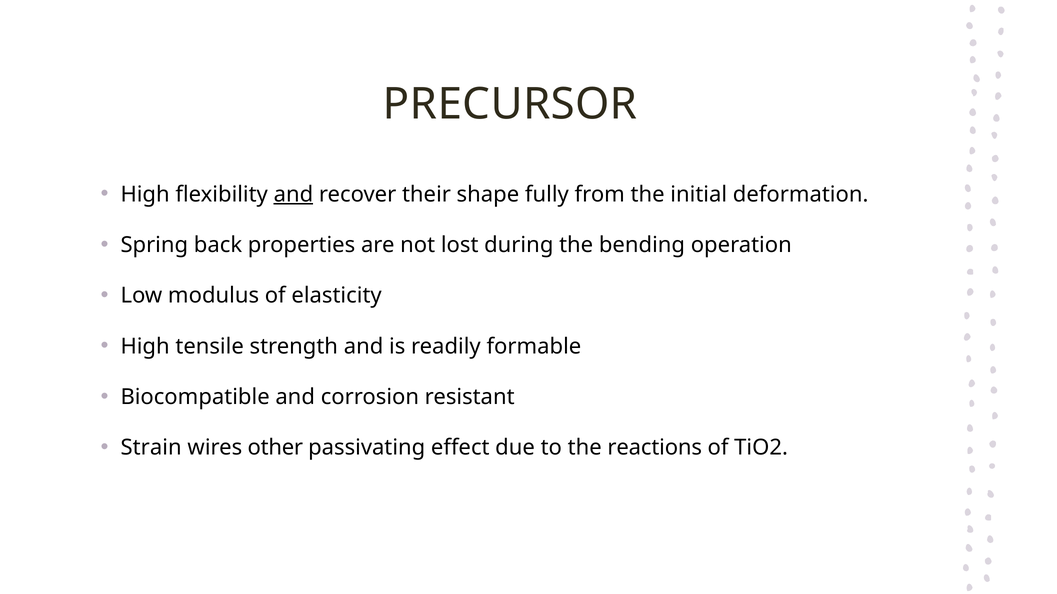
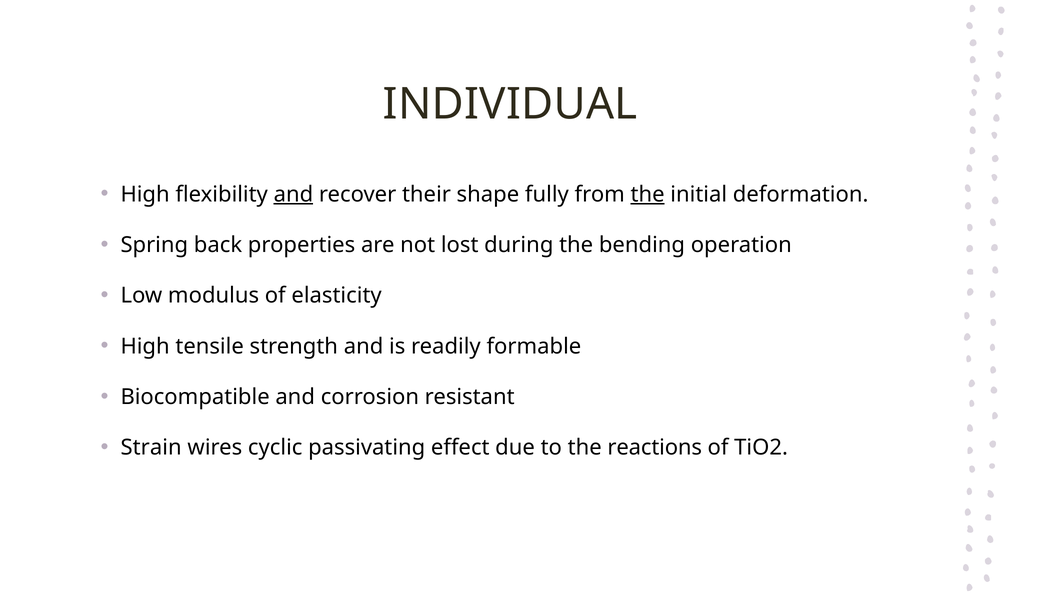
PRECURSOR: PRECURSOR -> INDIVIDUAL (510, 104)
the underline: none -> present (648, 195)
other: other -> cyclic (275, 448)
